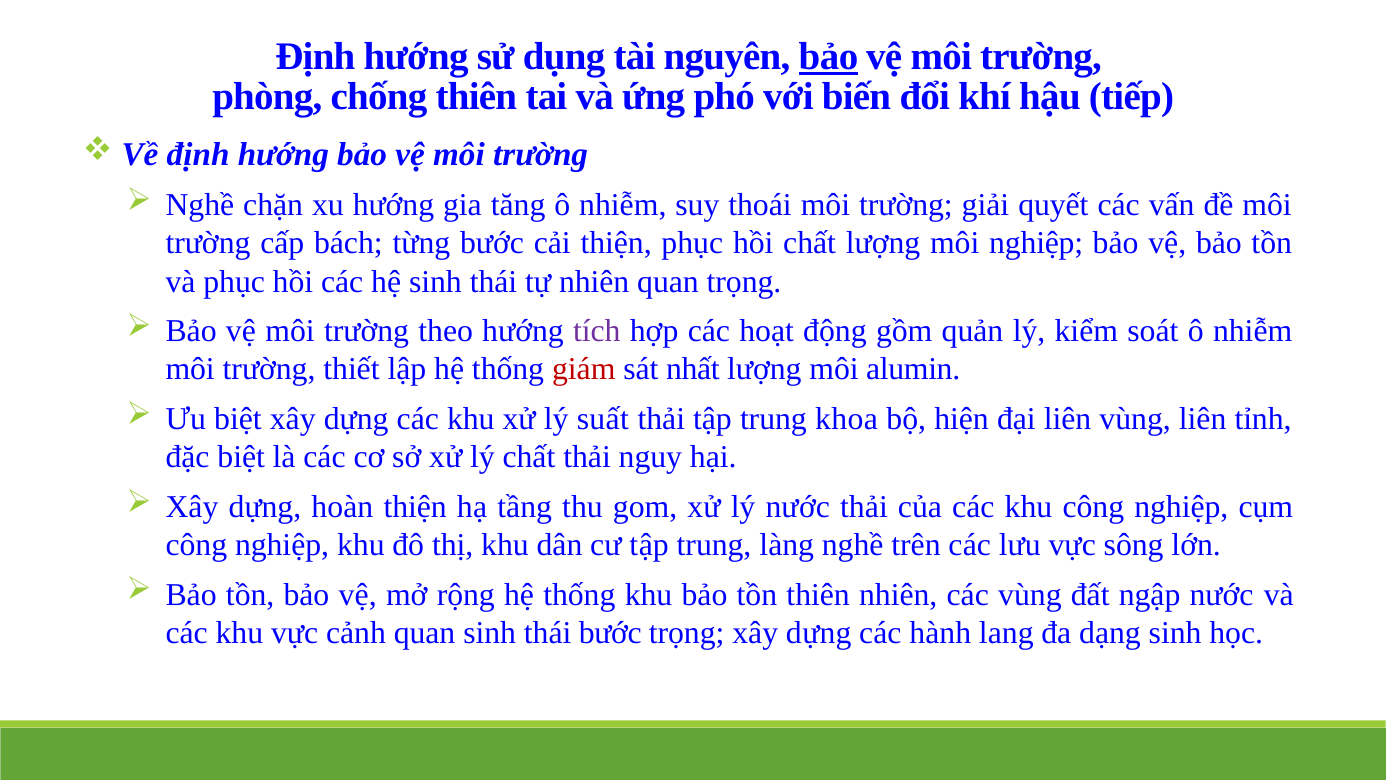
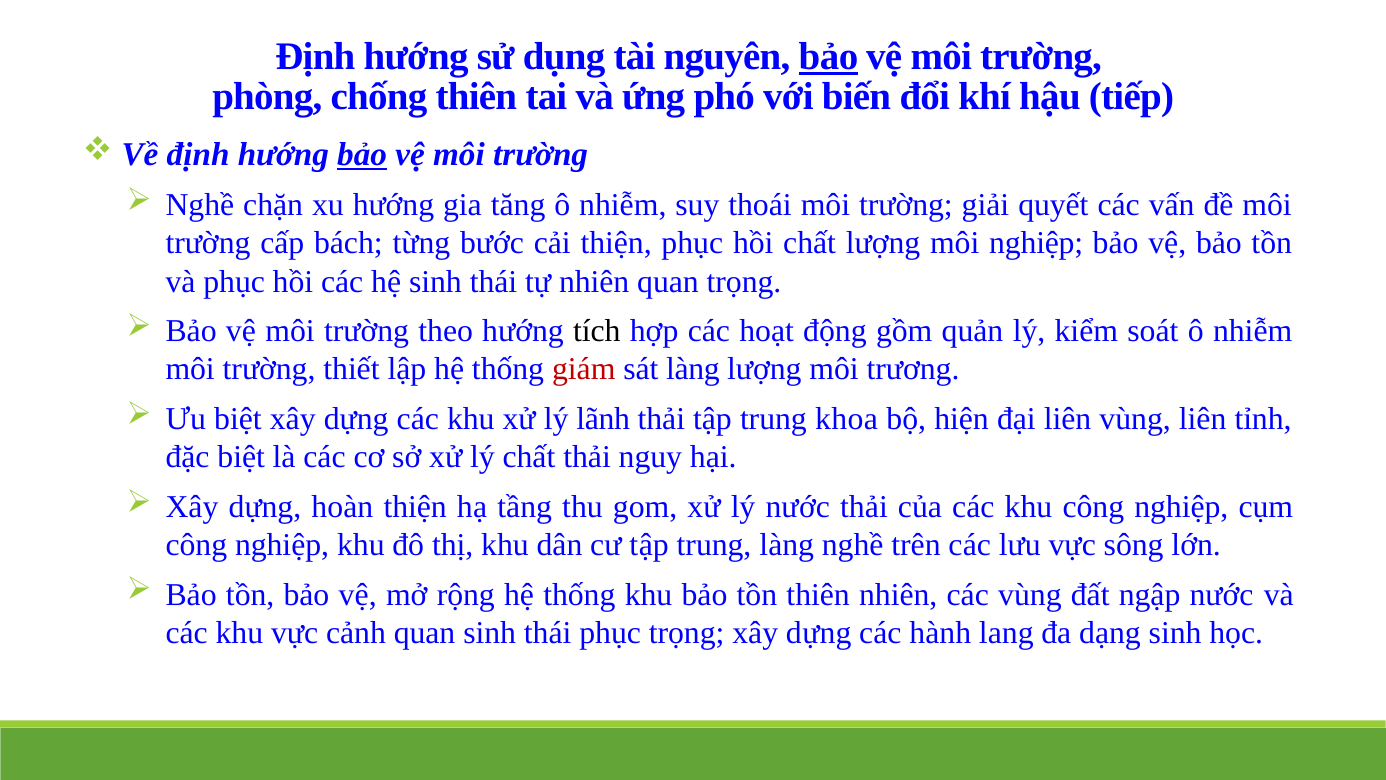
bảo underline: none -> present (362, 155)
tích colour: purple -> black (597, 331)
sát nhất: nhất -> làng (693, 369)
alumin: alumin -> trương (913, 369)
suất: suất -> lãnh (603, 419)
thái bước: bước -> phục (610, 632)
